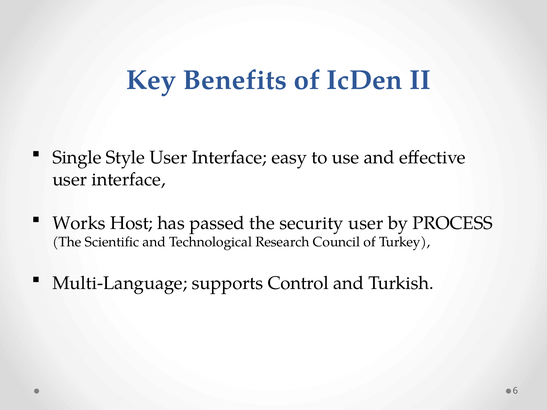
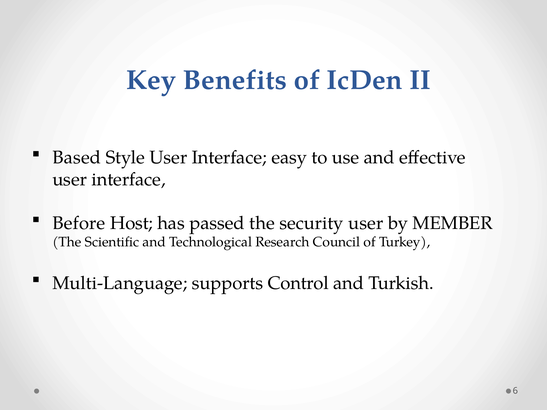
Single: Single -> Based (77, 158)
Works: Works -> Before (79, 223)
PROCESS: PROCESS -> MEMBER (453, 223)
